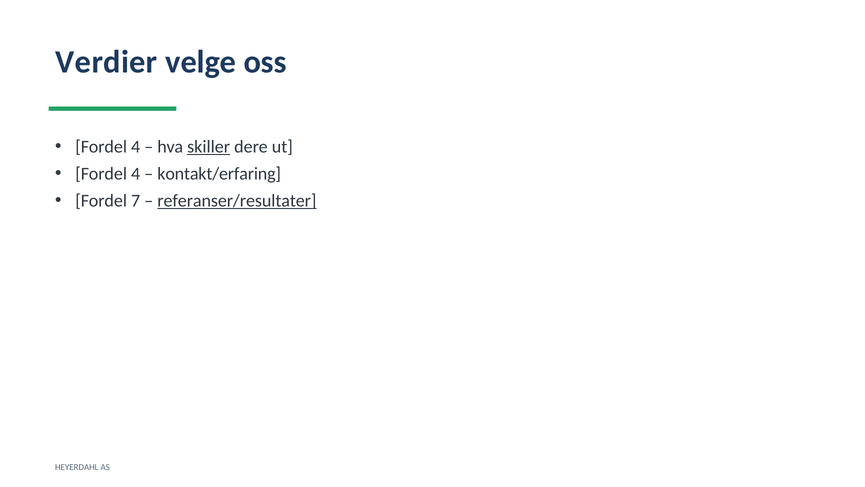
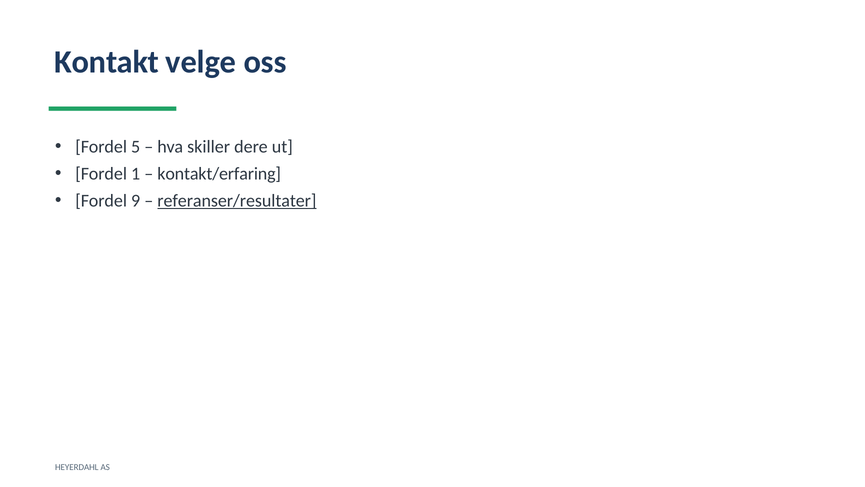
Verdier: Verdier -> Kontakt (107, 62)
4: 4 -> 5 (136, 147)
skiller underline: present -> none (209, 147)
4: 4 -> 1 (136, 174)
7: 7 -> 9 (136, 201)
